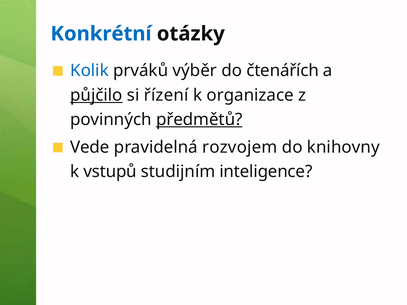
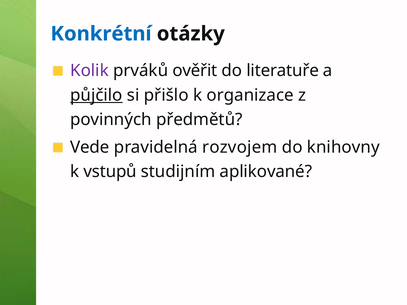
Kolik colour: blue -> purple (89, 71)
výběr: výběr -> ověřit (195, 71)
čtenářích: čtenářích -> literatuře (283, 71)
řízení: řízení -> přišlo (166, 95)
předmětů underline: present -> none (199, 120)
inteligence: inteligence -> aplikované (266, 172)
